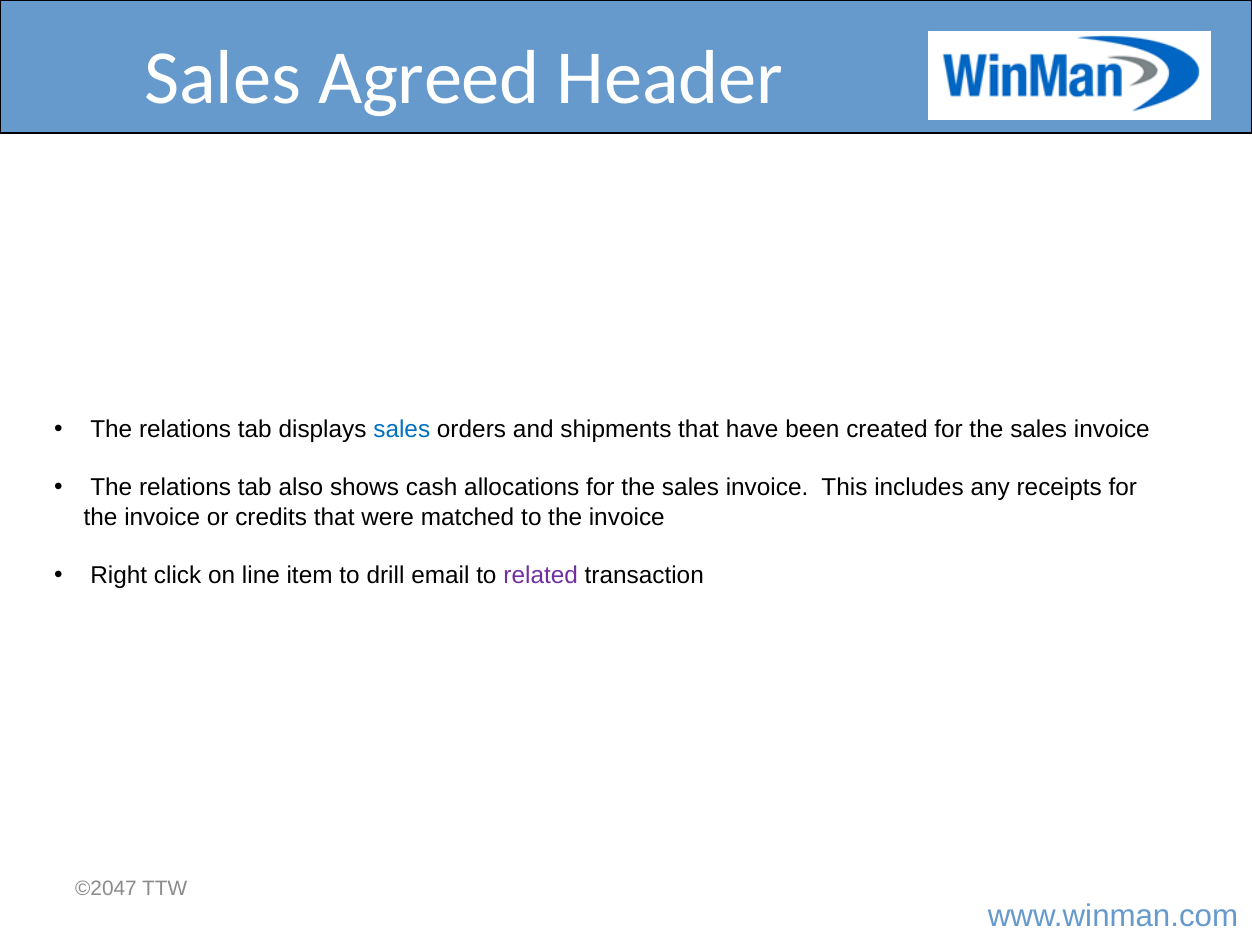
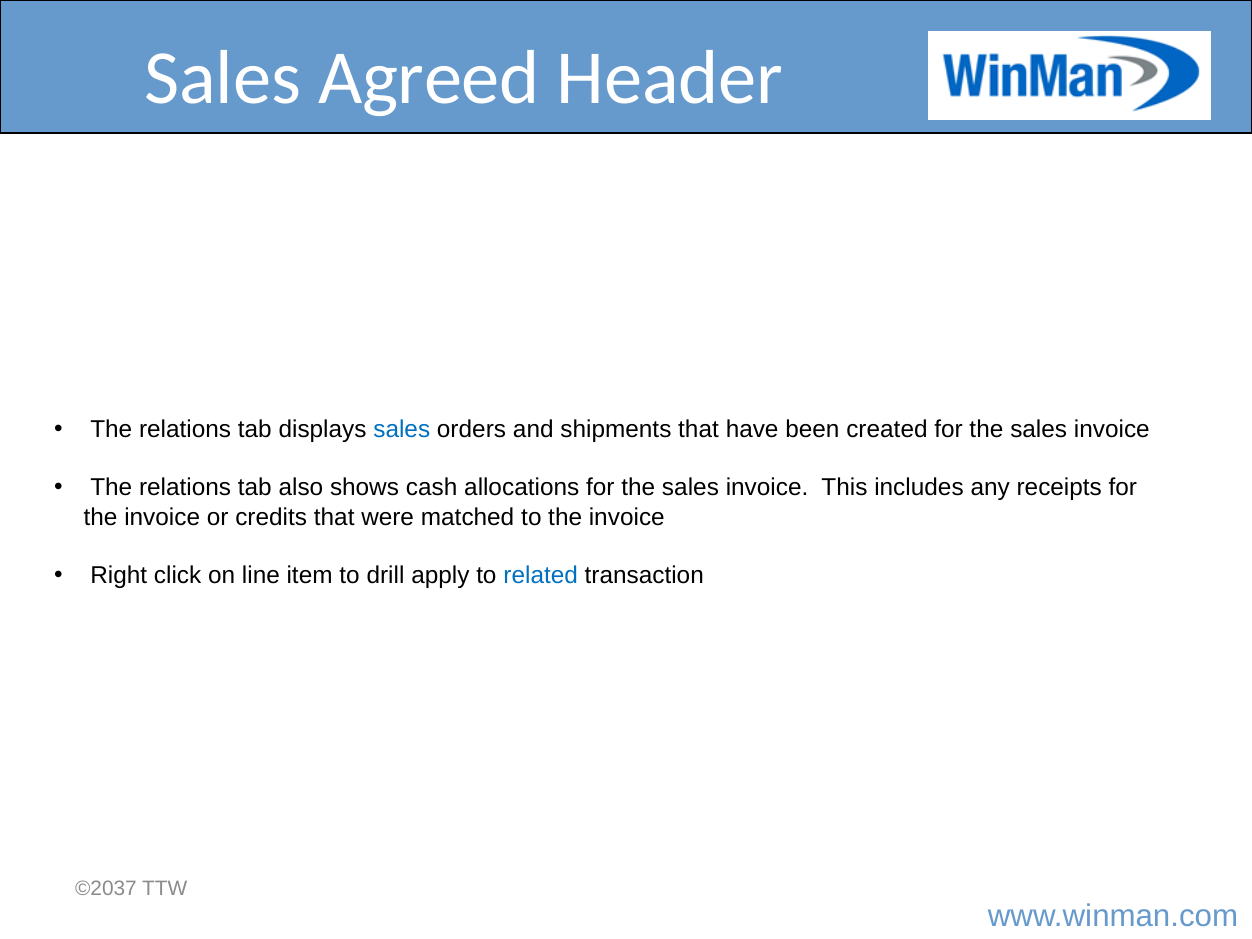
email: email -> apply (440, 575)
related colour: purple -> blue (541, 575)
©2047: ©2047 -> ©2037 (106, 889)
